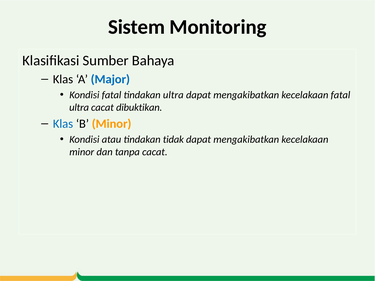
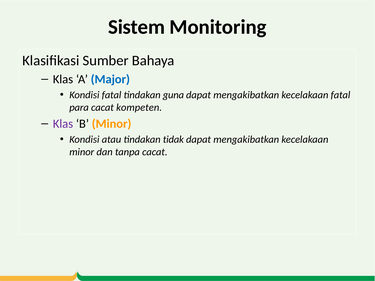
tindakan ultra: ultra -> guna (173, 95)
ultra: ultra -> para (79, 107)
dibuktikan: dibuktikan -> kompeten (139, 107)
Klas colour: blue -> purple (63, 124)
